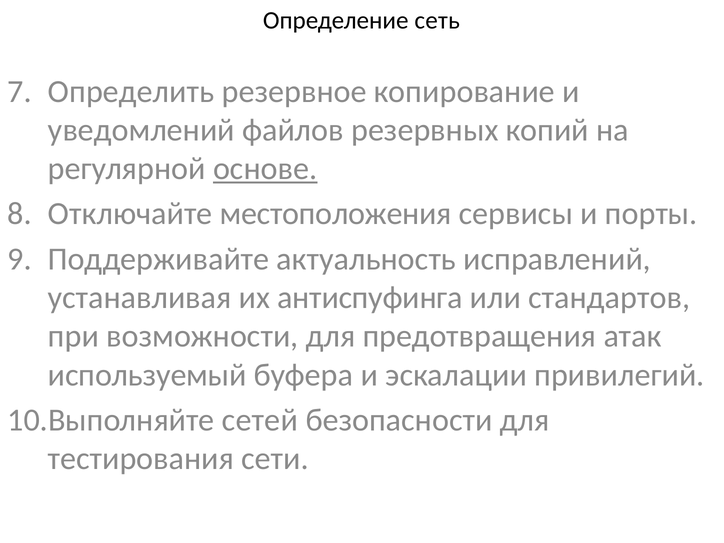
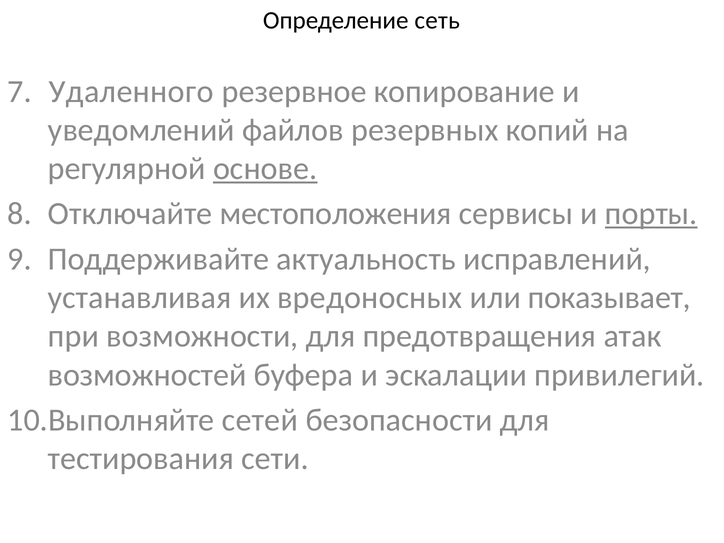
Определить: Определить -> Удаленного (131, 91)
порты underline: none -> present (651, 214)
антиспуфинга: антиспуфинга -> вредоносных (370, 298)
стандартов: стандартов -> показывает (609, 298)
используемый: используемый -> возможностей (147, 375)
